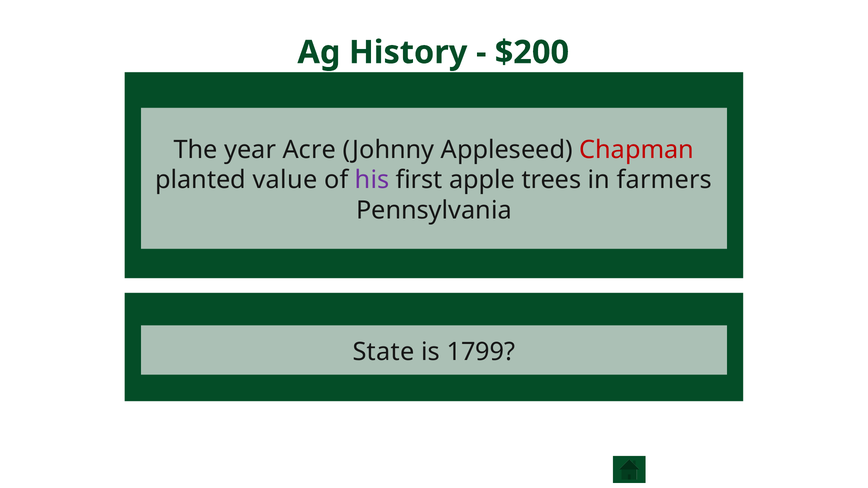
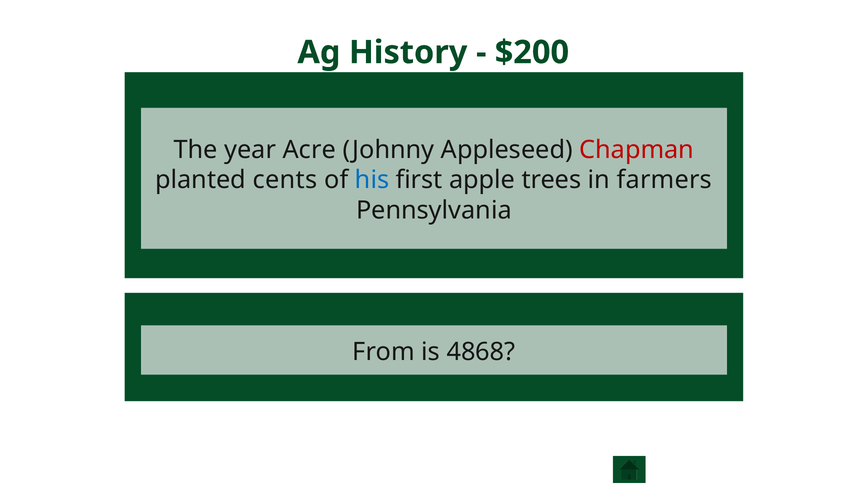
value: value -> cents (285, 180)
his colour: purple -> blue (372, 180)
State: State -> From (384, 352)
1799: 1799 -> 4868 (481, 352)
